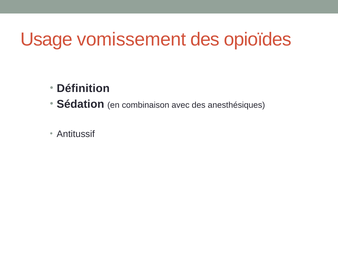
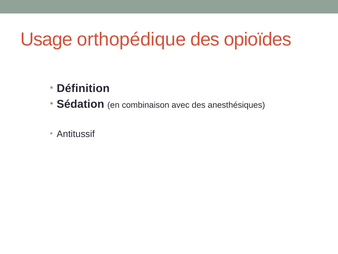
vomissement: vomissement -> orthopédique (131, 39)
